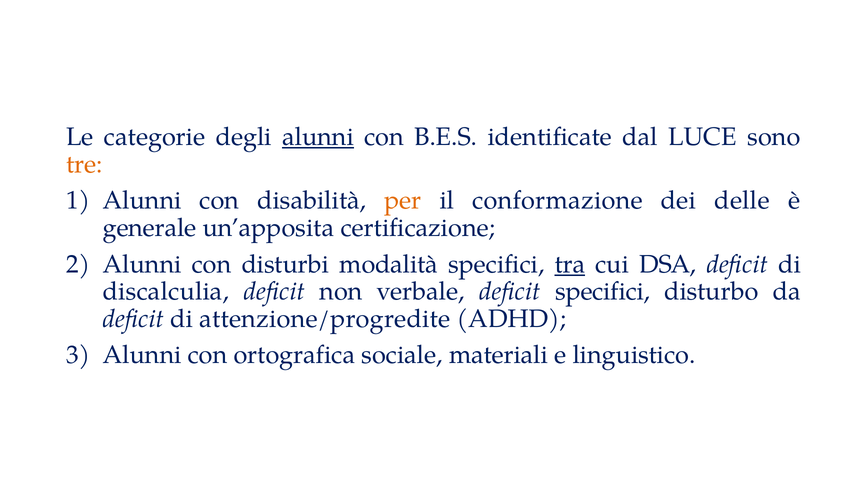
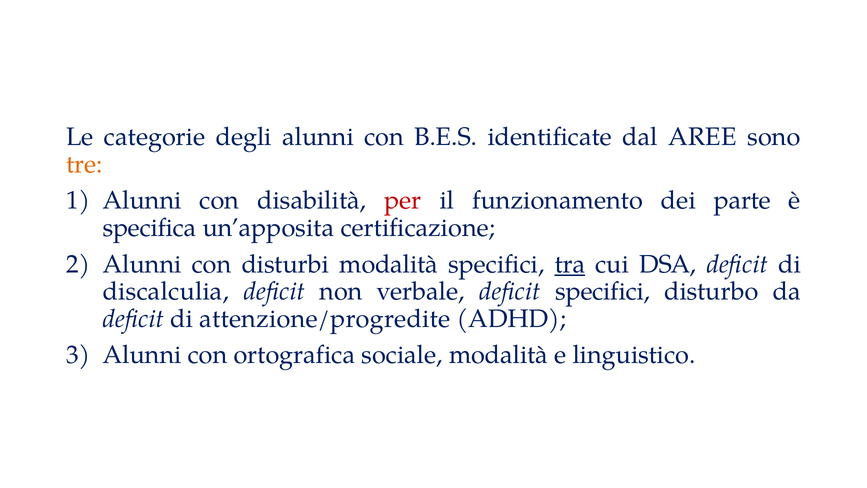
alunni underline: present -> none (318, 137)
LUCE: LUCE -> AREE (702, 137)
per colour: orange -> red (403, 200)
conformazione: conformazione -> funzionamento (558, 200)
delle: delle -> parte (742, 200)
generale: generale -> specifica (150, 228)
sociale materiali: materiali -> modalità (499, 355)
